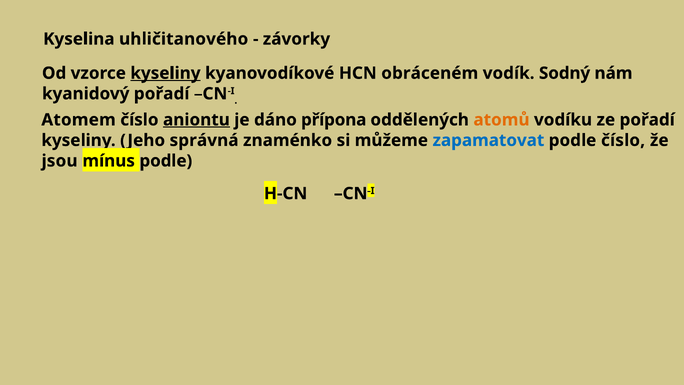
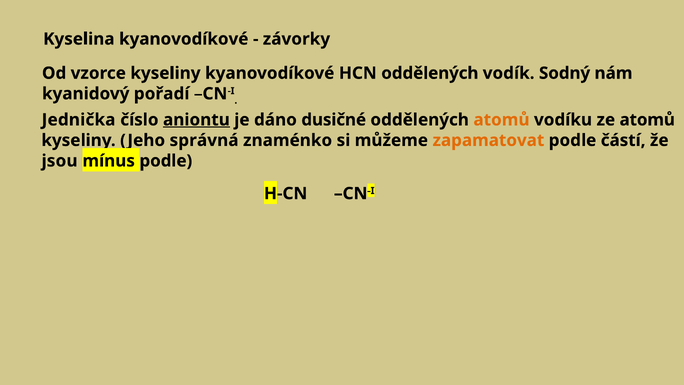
Kyselina uhličitanového: uhličitanového -> kyanovodíkové (184, 39)
kyseliny underline: present -> none (165, 73)
HCN obráceném: obráceném -> oddělených (430, 73)
Atomem: Atomem -> Jednička (79, 120)
přípona: přípona -> dusičné (334, 120)
ze pořadí: pořadí -> atomů (647, 120)
zapamatovat colour: blue -> orange (488, 140)
podle číslo: číslo -> částí (623, 140)
